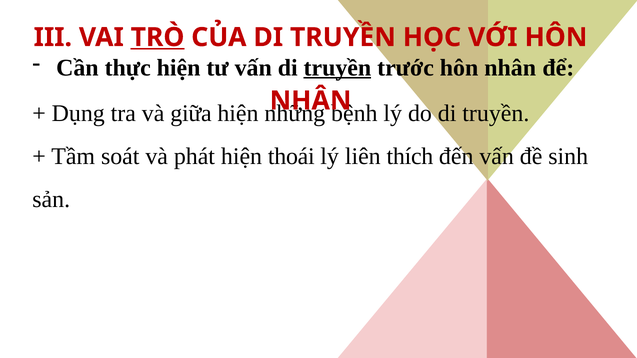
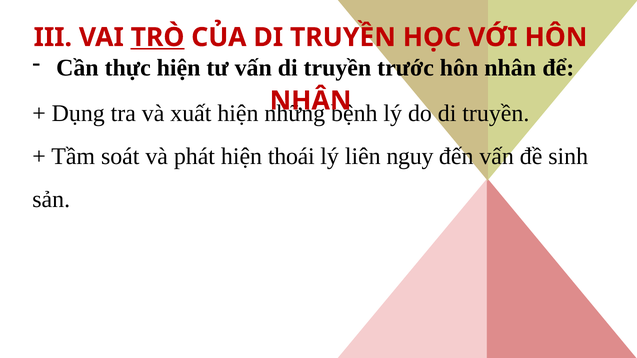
truyền underline: present -> none (337, 68)
giữa: giữa -> xuất (191, 113)
thích: thích -> nguy (410, 156)
